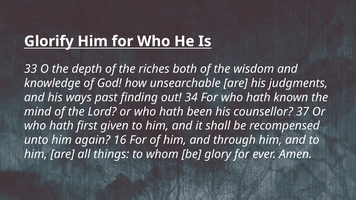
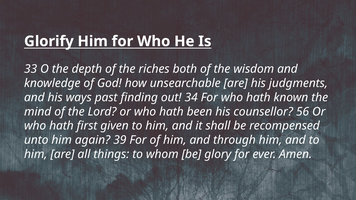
37: 37 -> 56 (303, 112)
16: 16 -> 39 (120, 140)
